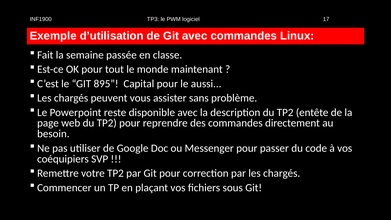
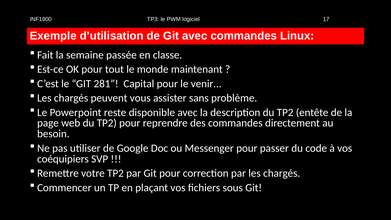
895: 895 -> 281 (106, 84)
aussi: aussi -> venir (206, 84)
